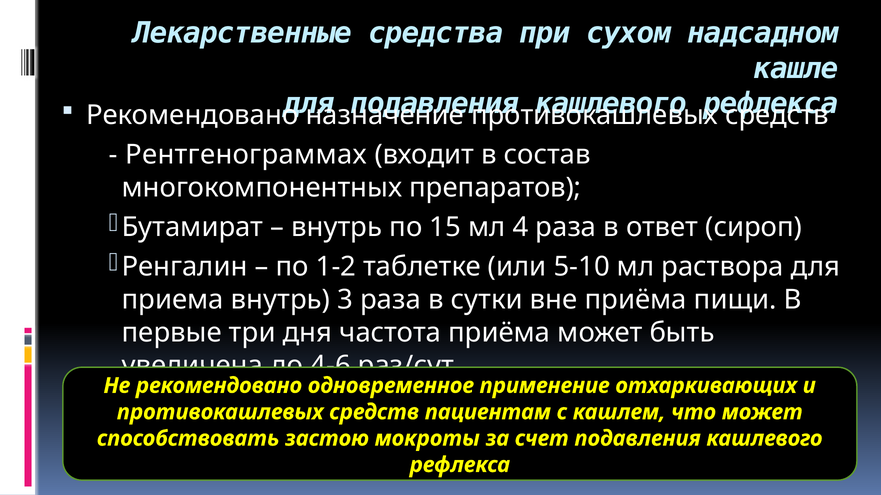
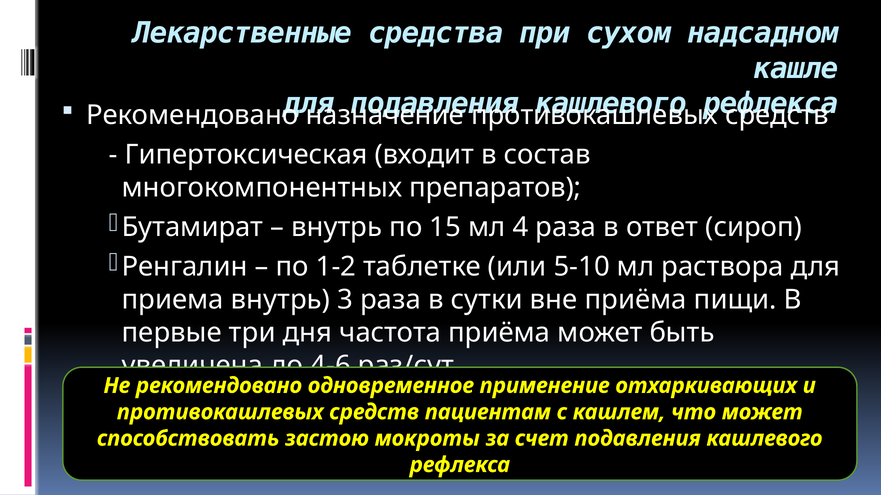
Рентгенограммах: Рентгенограммах -> Гипертоксическая (246, 155)
